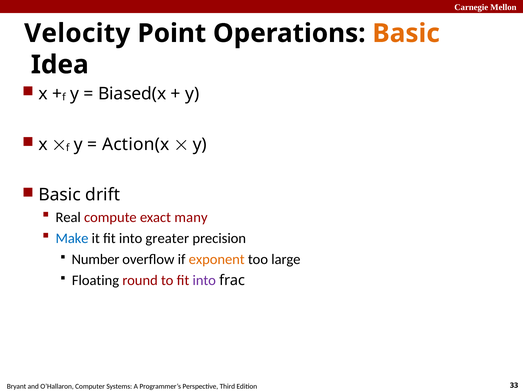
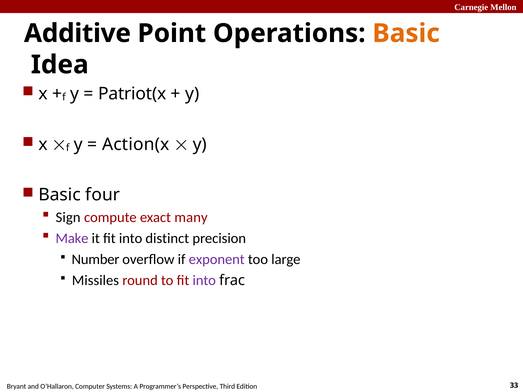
Velocity: Velocity -> Additive (77, 33)
Biased(x: Biased(x -> Patriot(x (132, 94)
drift: drift -> four (103, 195)
Real: Real -> Sign (68, 218)
Make colour: blue -> purple (72, 239)
greater: greater -> distinct (167, 239)
exponent colour: orange -> purple (217, 260)
Floating: Floating -> Missiles (95, 281)
